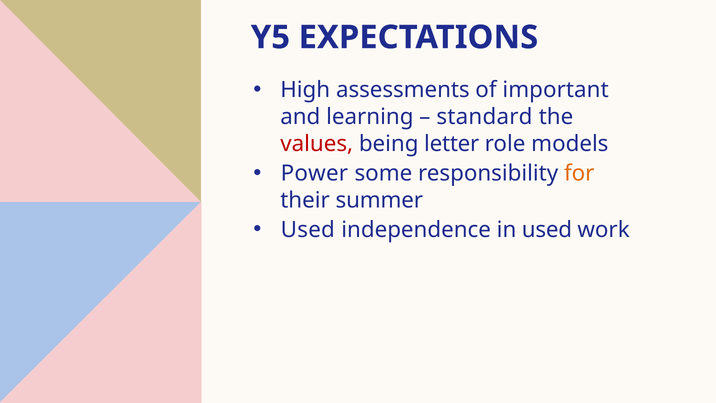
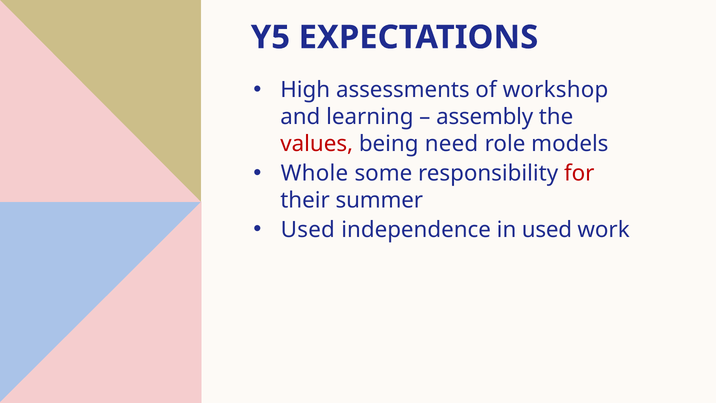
important: important -> workshop (555, 90)
standard: standard -> assembly (485, 117)
letter: letter -> need (451, 144)
Power: Power -> Whole (314, 173)
for colour: orange -> red (579, 173)
